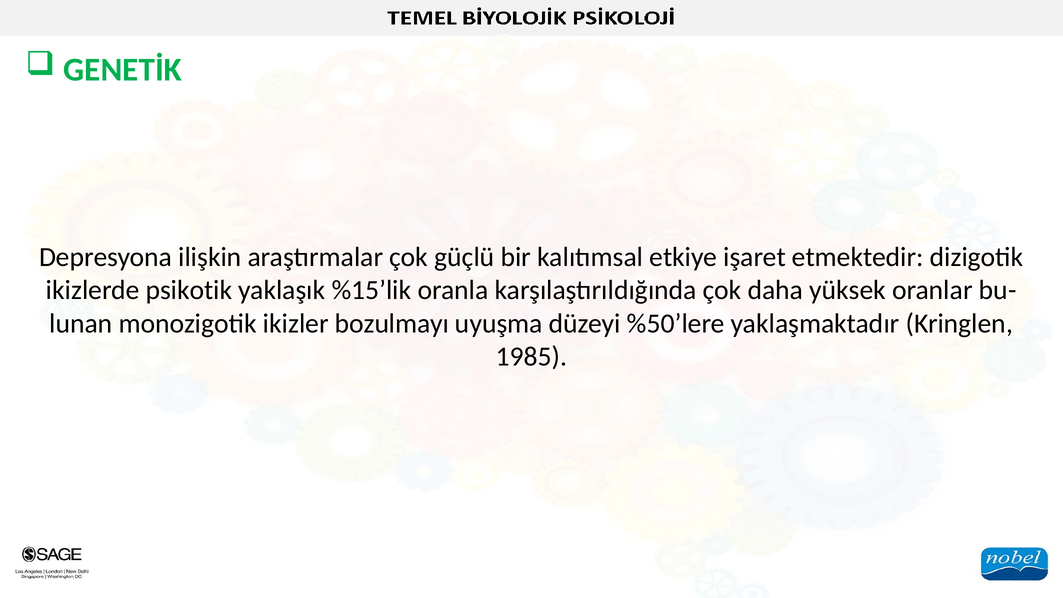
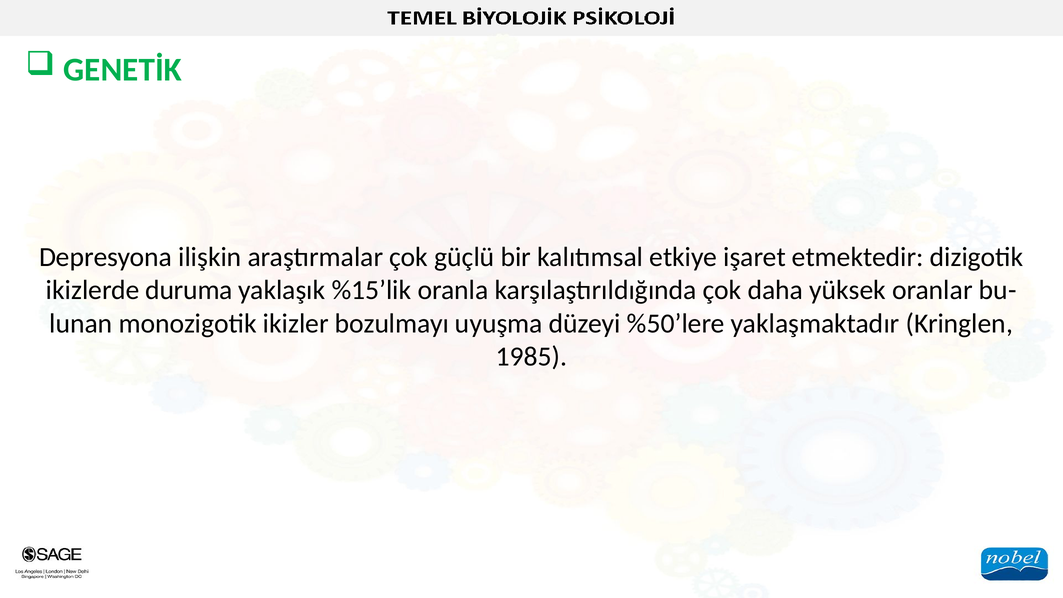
psikotik: psikotik -> duruma (189, 290)
